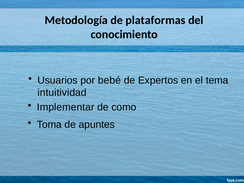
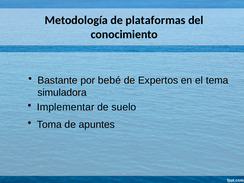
Usuarios: Usuarios -> Bastante (58, 80)
intuitividad: intuitividad -> simuladora (62, 92)
como: como -> suelo (124, 107)
